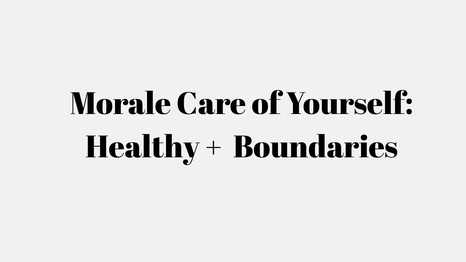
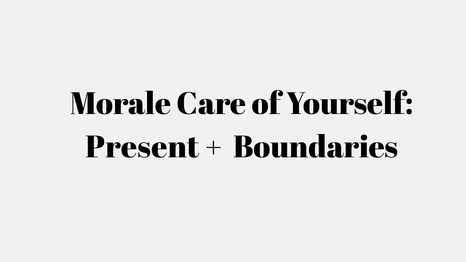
Healthy: Healthy -> Present (142, 147)
